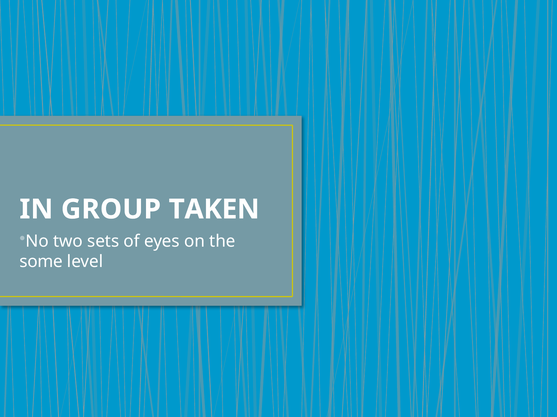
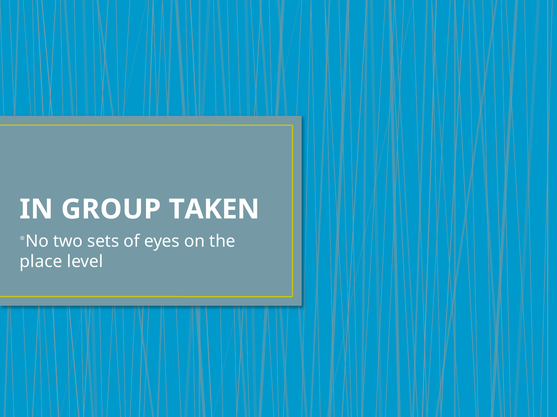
some: some -> place (41, 262)
